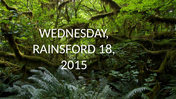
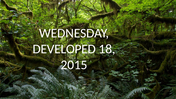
RAINSFORD: RAINSFORD -> DEVELOPED (64, 49)
